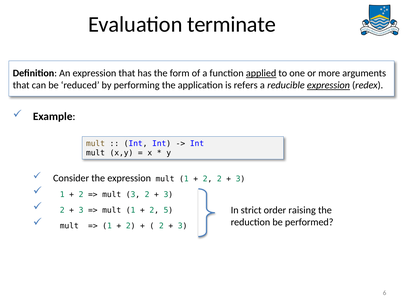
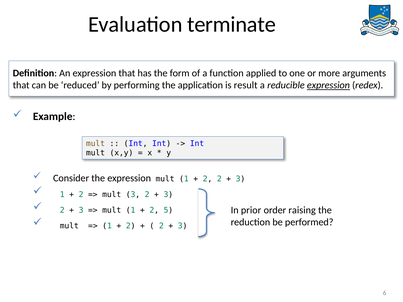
applied underline: present -> none (261, 73)
refers: refers -> result (246, 85)
strict: strict -> prior (251, 210)
